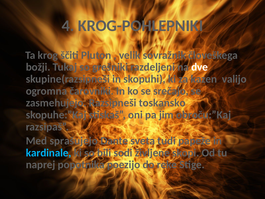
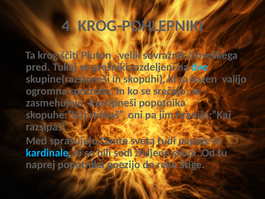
božji: božji -> pred (38, 67)
dve colour: white -> light blue (200, 67)
čarovniki: čarovniki -> spoznata (92, 91)
Razsipneši toskansko: toskansko -> popotnika (162, 103)
obroču:”Kaj: obroču:”Kaj -> hranijo:”Kaj (204, 115)
